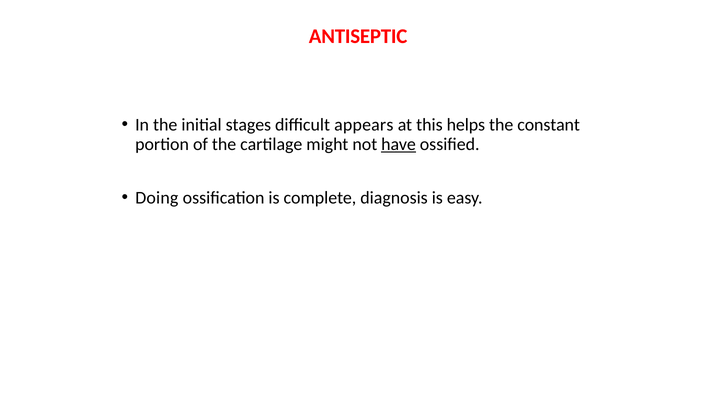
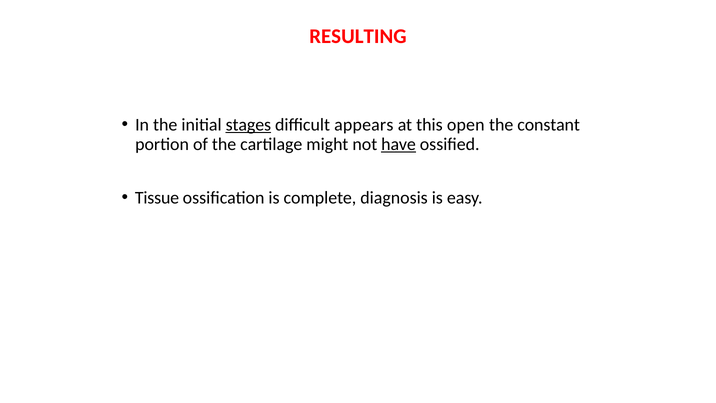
ANTISEPTIC: ANTISEPTIC -> RESULTING (358, 36)
stages underline: none -> present (248, 125)
helps: helps -> open (466, 125)
Doing: Doing -> Tissue (157, 198)
